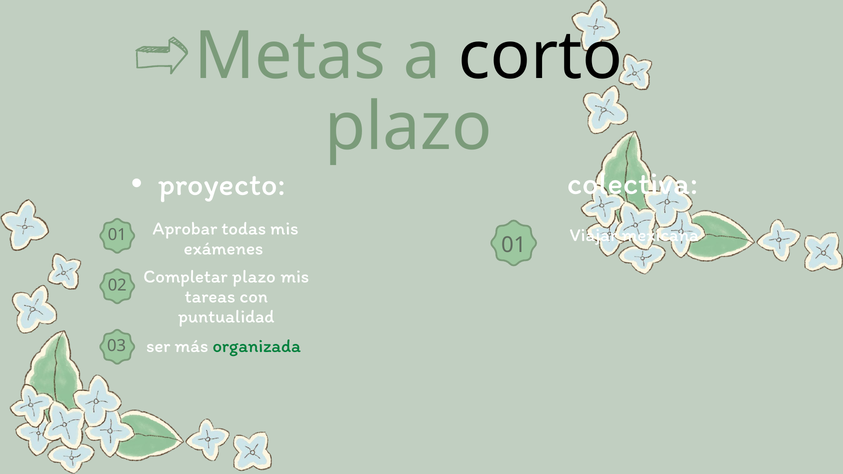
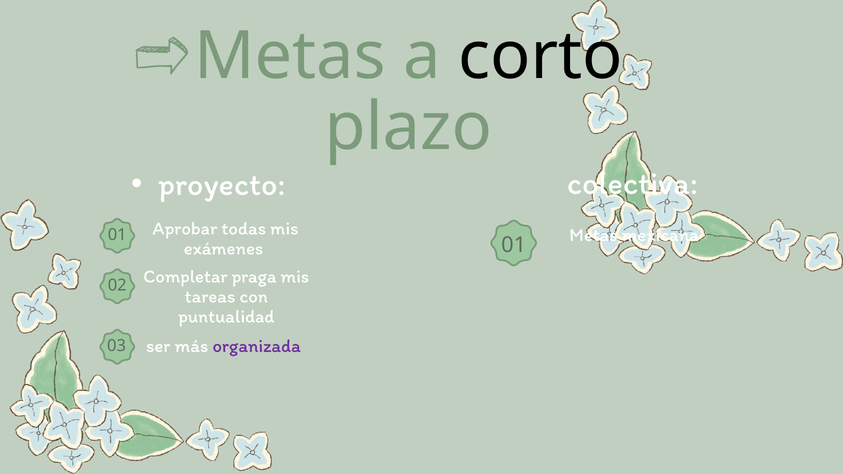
Viajar: Viajar -> Metas (594, 235)
Completar plazo: plazo -> praga (254, 277)
organizada colour: green -> purple (257, 346)
